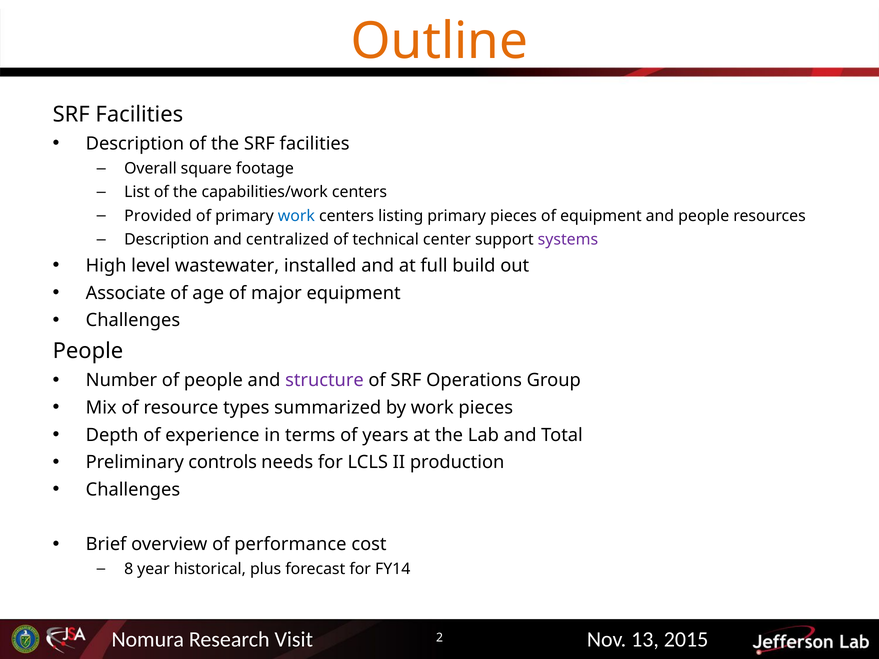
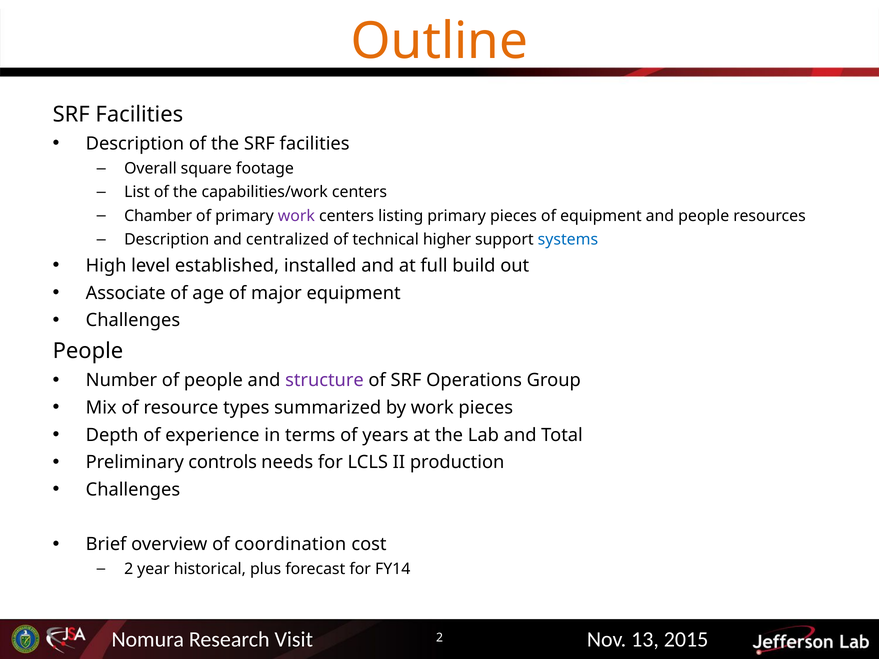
Provided: Provided -> Chamber (158, 216)
work colour: blue -> purple (296, 216)
center: center -> higher (447, 240)
systems colour: purple -> blue (568, 240)
wastewater: wastewater -> established (227, 266)
performance: performance -> coordination (290, 545)
8: 8 -> 2 (129, 569)
